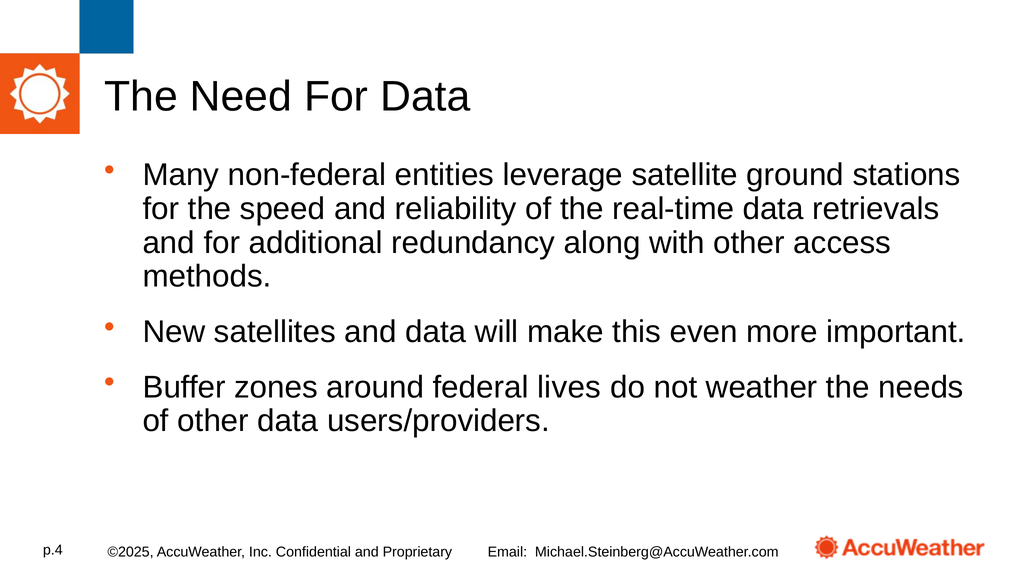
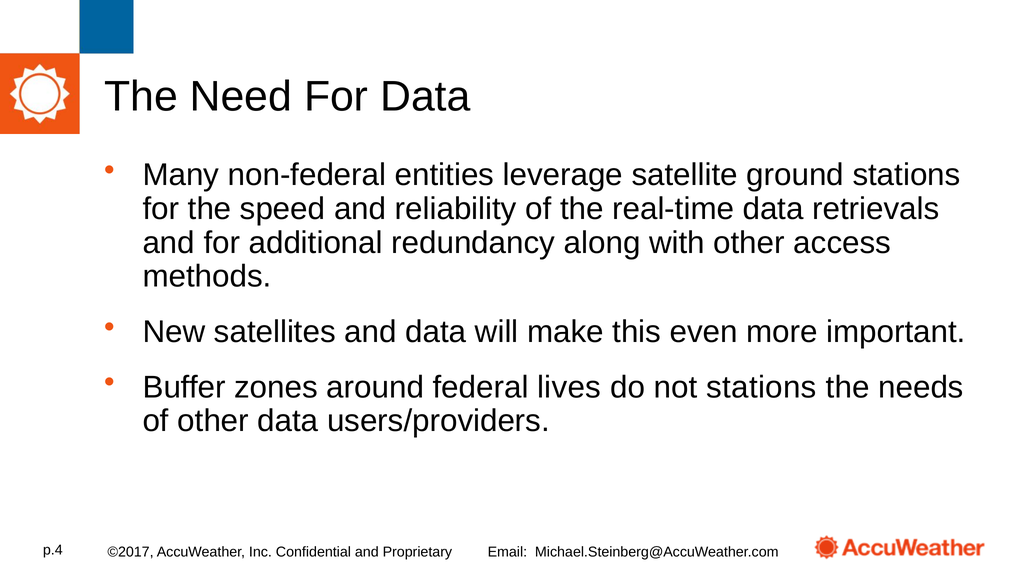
not weather: weather -> stations (761, 387)
©2025: ©2025 -> ©2017 (131, 552)
